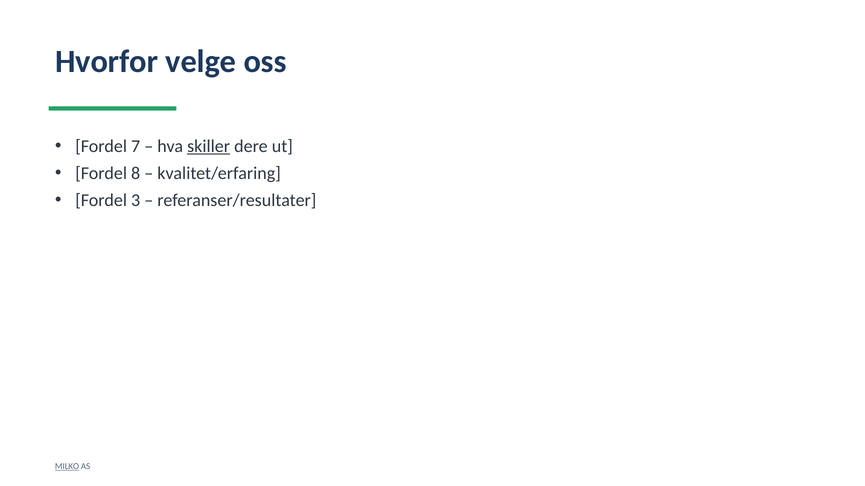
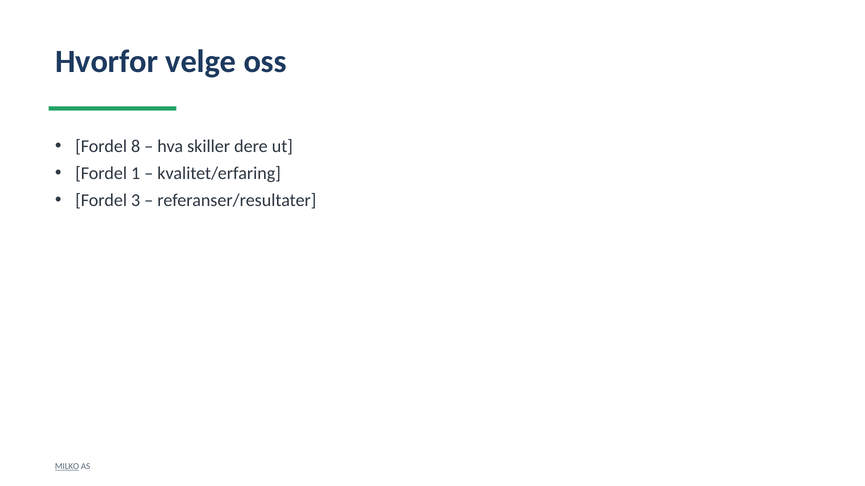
7: 7 -> 8 (136, 147)
skiller underline: present -> none (209, 147)
8: 8 -> 1 (136, 174)
